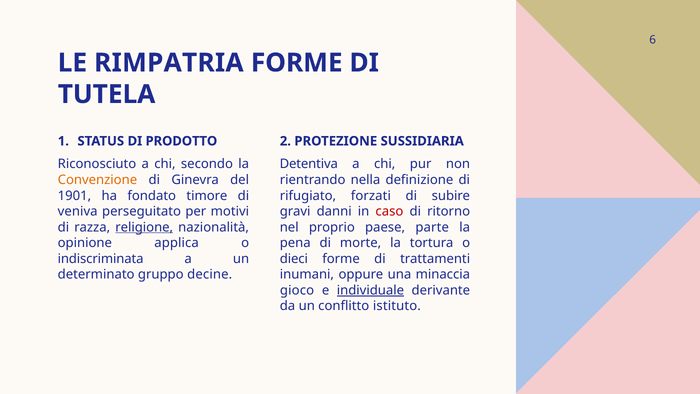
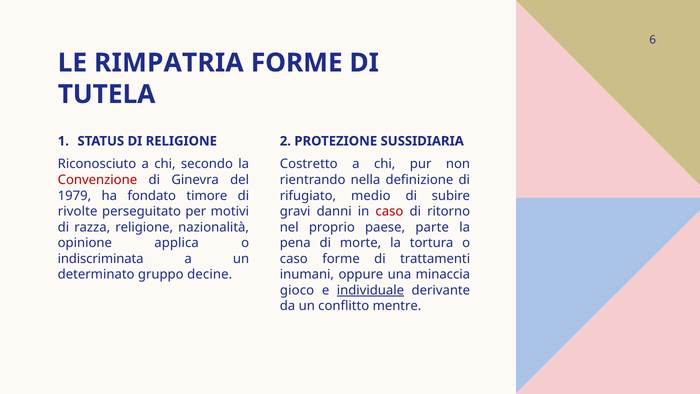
DI PRODOTTO: PRODOTTO -> RELIGIONE (181, 141)
Detentiva: Detentiva -> Costretto (309, 164)
Convenzione colour: orange -> red (97, 180)
1901: 1901 -> 1979 (74, 196)
forzati: forzati -> medio (371, 196)
veniva: veniva -> rivolte (78, 211)
religione underline: present -> none (144, 227)
dieci: dieci -> caso (294, 259)
istituto: istituto -> mentre (397, 306)
